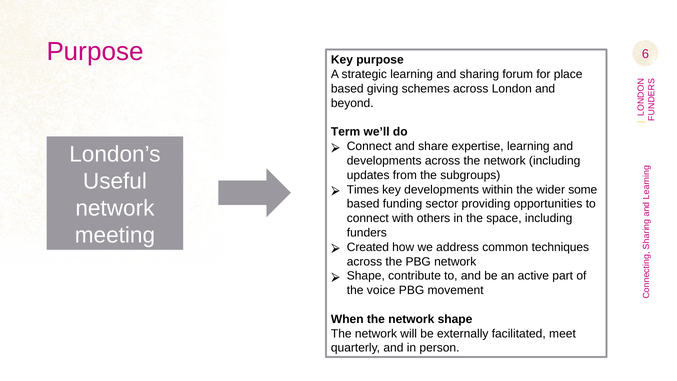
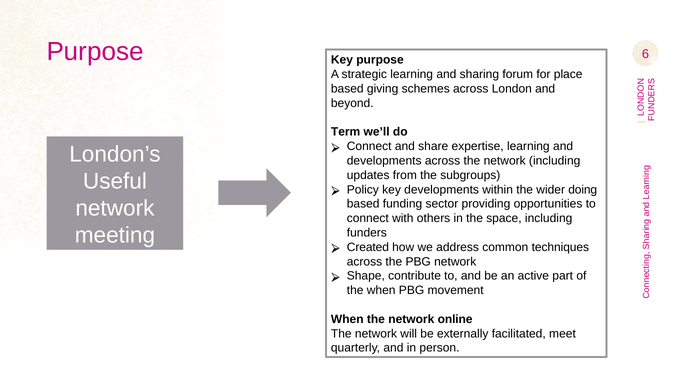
Times: Times -> Policy (363, 190)
some: some -> doing (583, 190)
the voice: voice -> when (381, 290)
network shape: shape -> online (455, 319)
